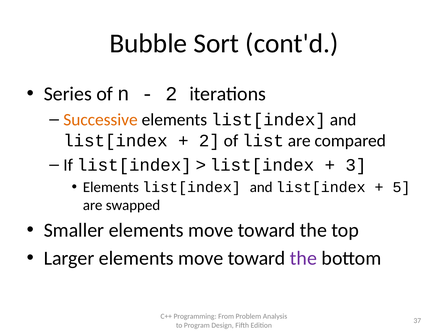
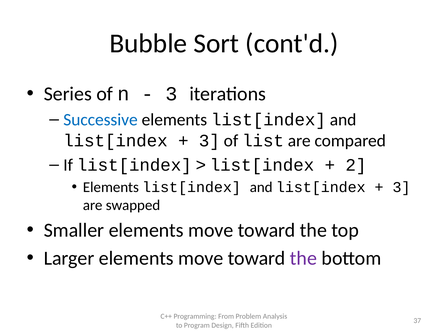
2: 2 -> 3 (171, 94)
Successive colour: orange -> blue (101, 120)
2: 2 -> 3 (209, 141)
3: 3 -> 2 (356, 165)
5: 5 -> 3 (401, 187)
